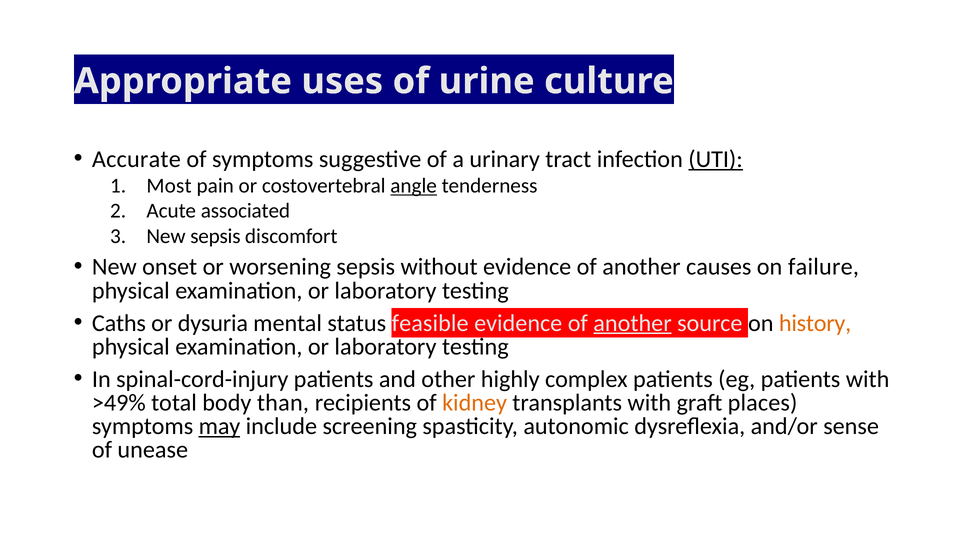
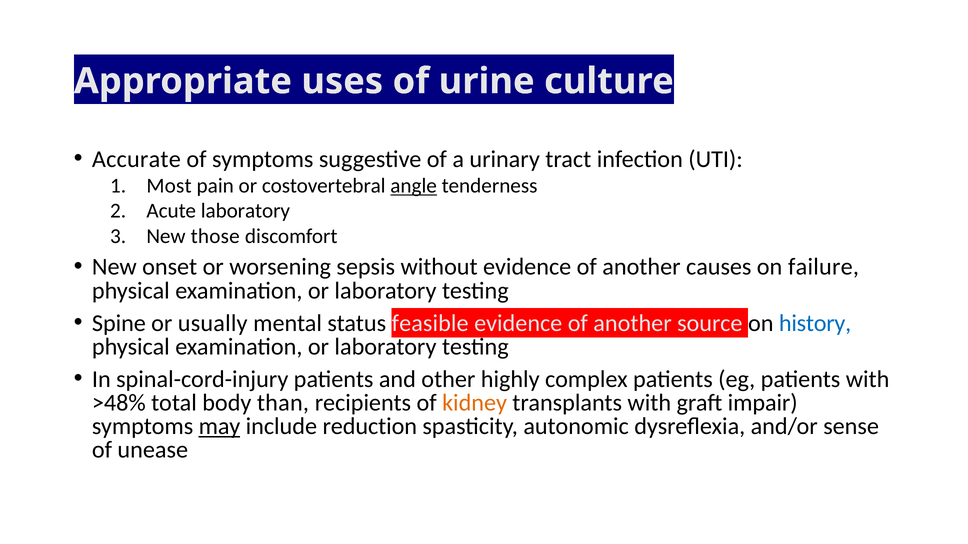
UTI underline: present -> none (716, 159)
Acute associated: associated -> laboratory (245, 211)
New sepsis: sepsis -> those (215, 236)
Caths: Caths -> Spine (119, 323)
dysuria: dysuria -> usually (213, 323)
another underline: present -> none (633, 323)
history colour: orange -> blue (815, 323)
>49%: >49% -> >48% (119, 403)
places: places -> impair (763, 403)
screening: screening -> reduction (370, 427)
